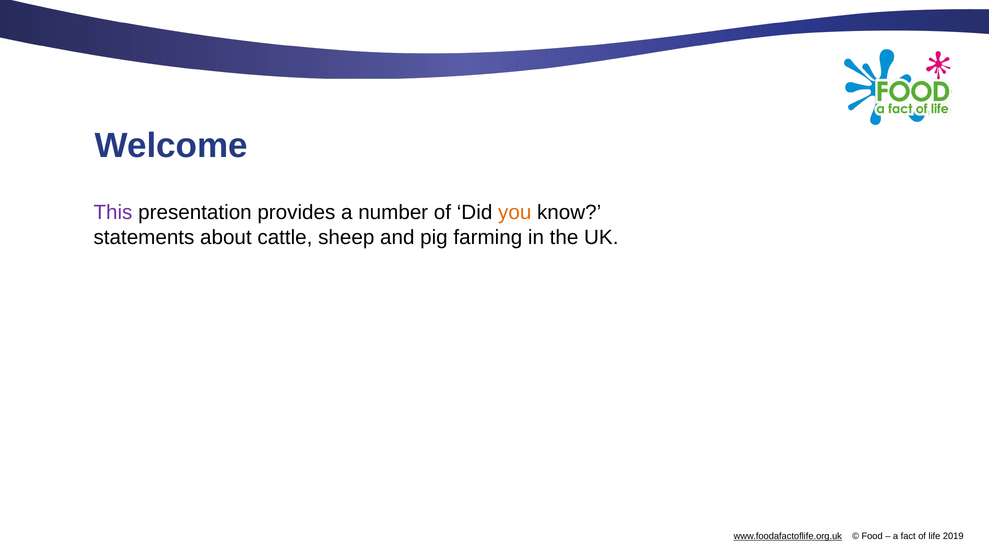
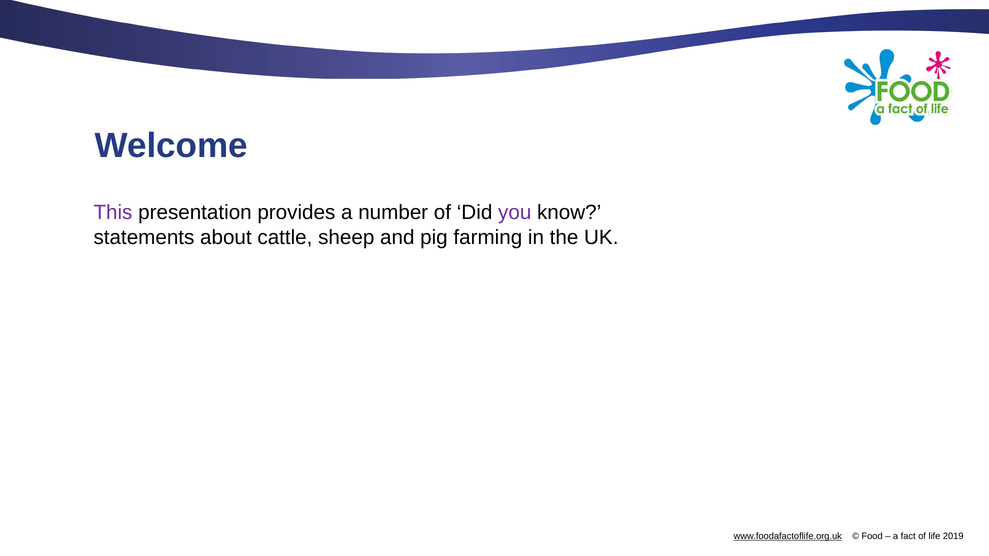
you colour: orange -> purple (515, 213)
